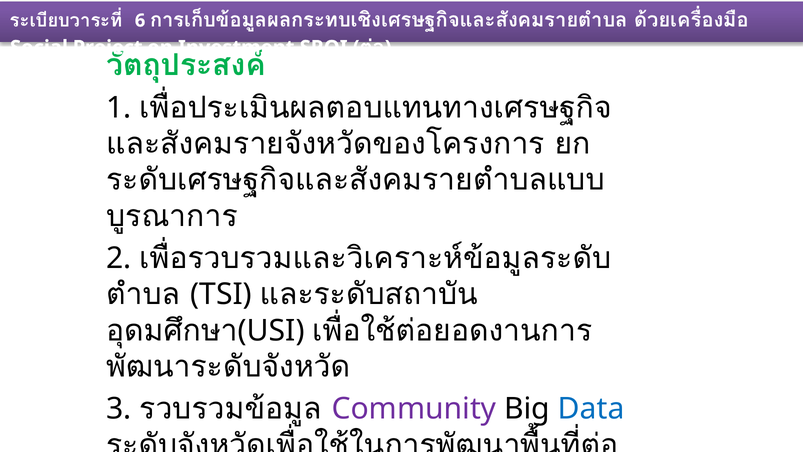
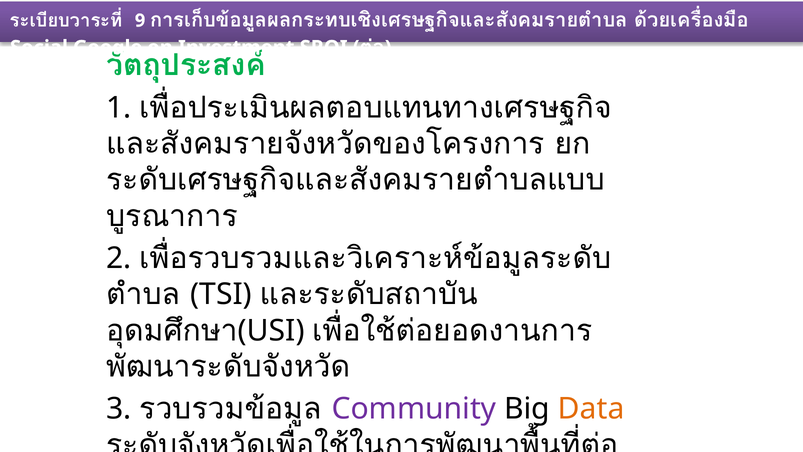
6: 6 -> 9 (140, 21)
Project: Project -> Google (108, 48)
Data colour: blue -> orange (591, 409)
